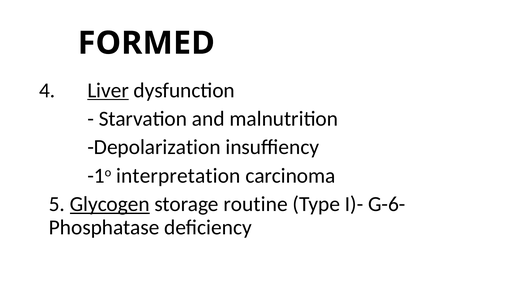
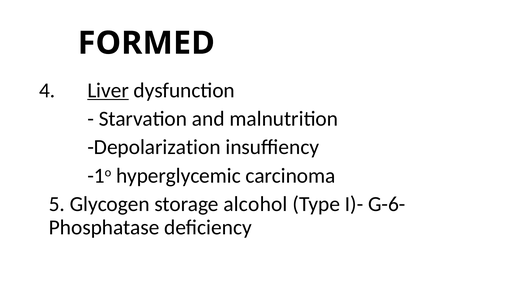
interpretation: interpretation -> hyperglycemic (178, 176)
Glycogen underline: present -> none (110, 204)
routine: routine -> alcohol (255, 204)
